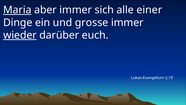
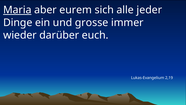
aber immer: immer -> eurem (76, 10)
einer: einer -> jeder (149, 10)
wieder underline: present -> none (20, 35)
